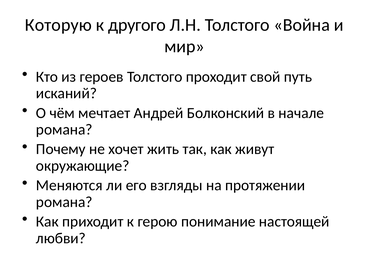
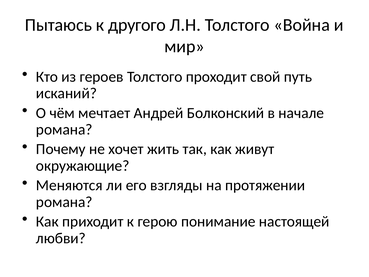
Которую: Которую -> Пытаюсь (58, 25)
